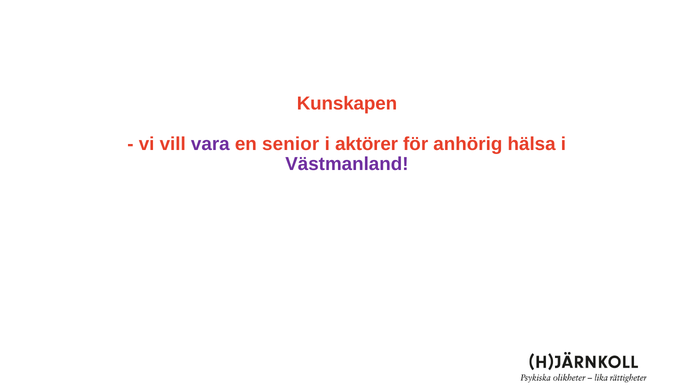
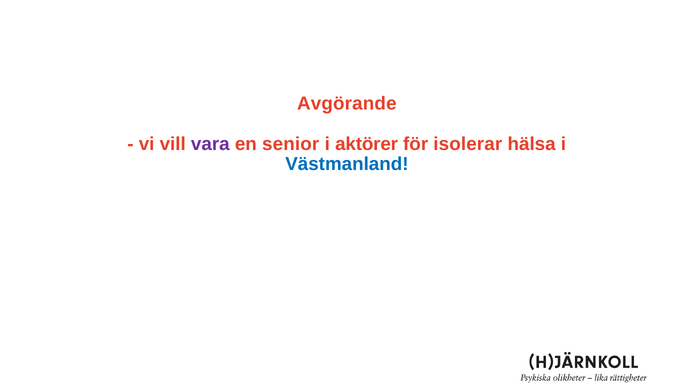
Kunskapen: Kunskapen -> Avgörande (347, 104)
anhörig: anhörig -> isolerar (468, 144)
Västmanland colour: purple -> blue (347, 164)
